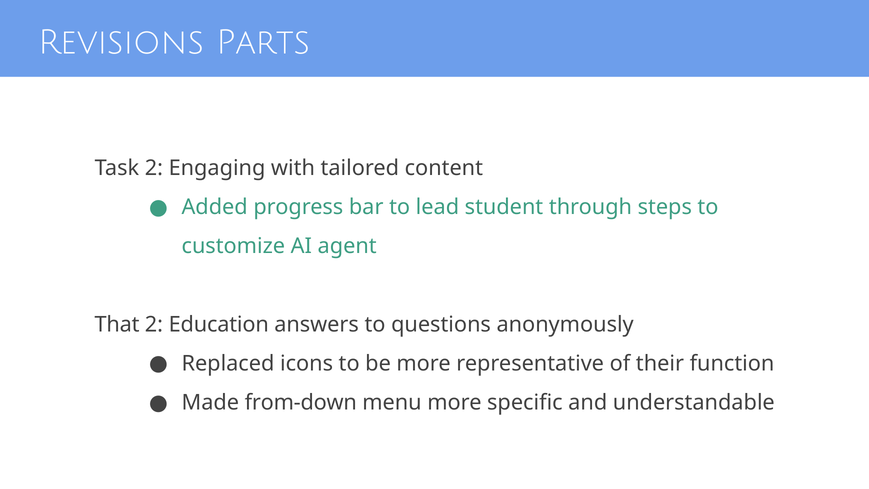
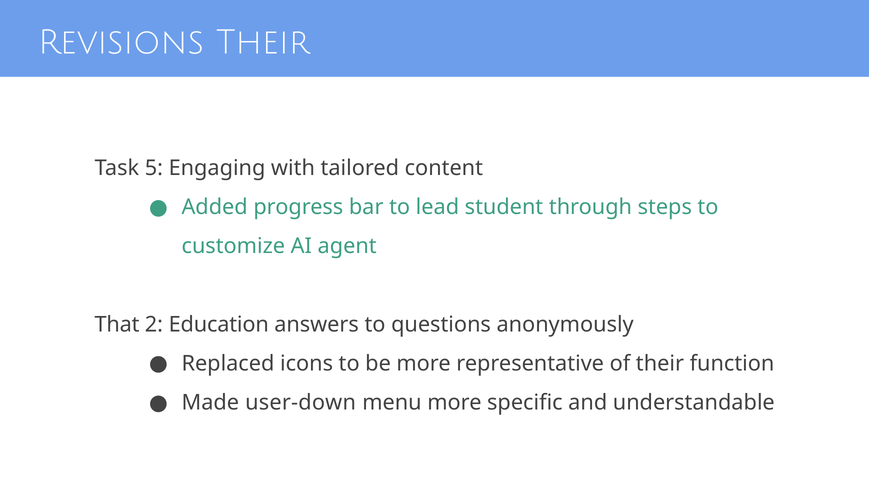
Revisions Parts: Parts -> Their (263, 43)
Task 2: 2 -> 5 (154, 168)
from-down: from-down -> user-down (301, 403)
